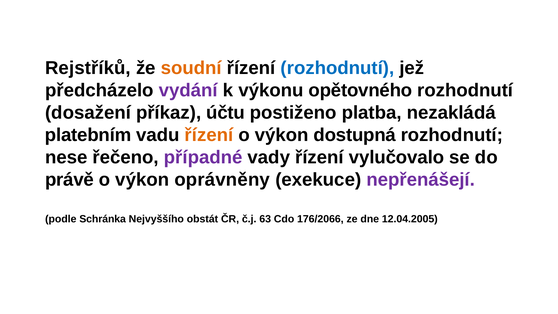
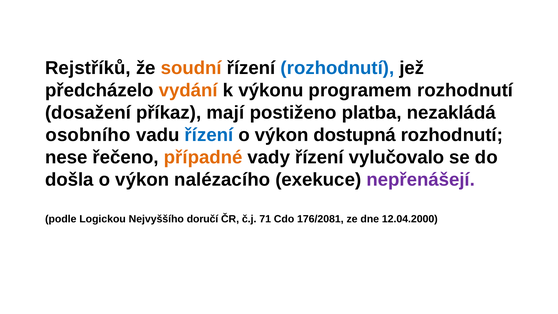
vydání colour: purple -> orange (188, 90)
opětovného: opětovného -> programem (360, 90)
účtu: účtu -> mají (225, 113)
platebním: platebním -> osobního (88, 135)
řízení colour: orange -> blue (209, 135)
případné colour: purple -> orange (203, 157)
právě: právě -> došla (69, 180)
oprávněny: oprávněny -> nalézacího (222, 180)
Schránka: Schránka -> Logickou (103, 219)
obstát: obstát -> doručí (203, 219)
63: 63 -> 71 (265, 219)
176/2066: 176/2066 -> 176/2081 (320, 219)
12.04.2005: 12.04.2005 -> 12.04.2000 (410, 219)
